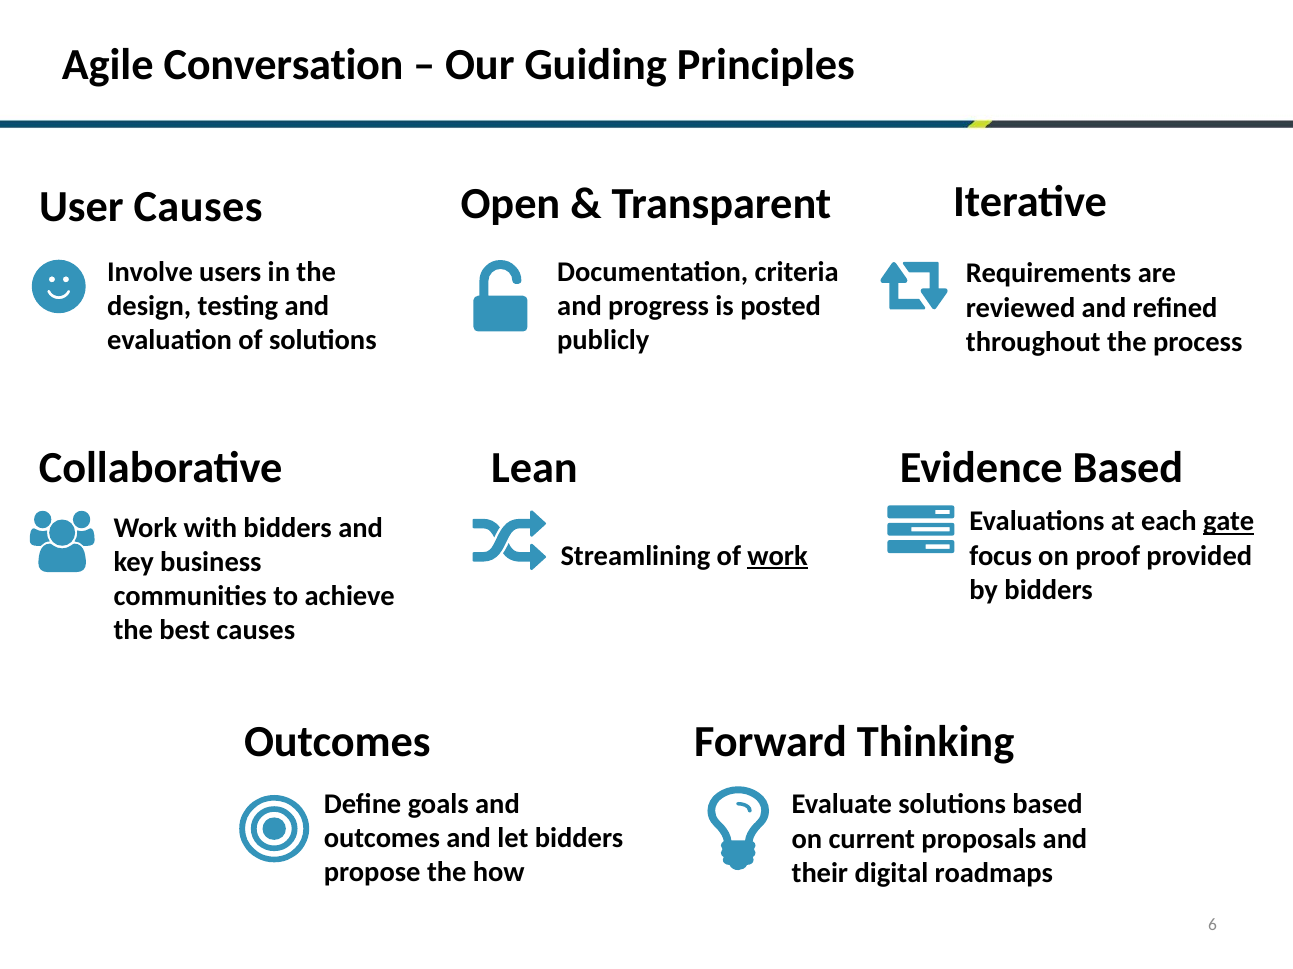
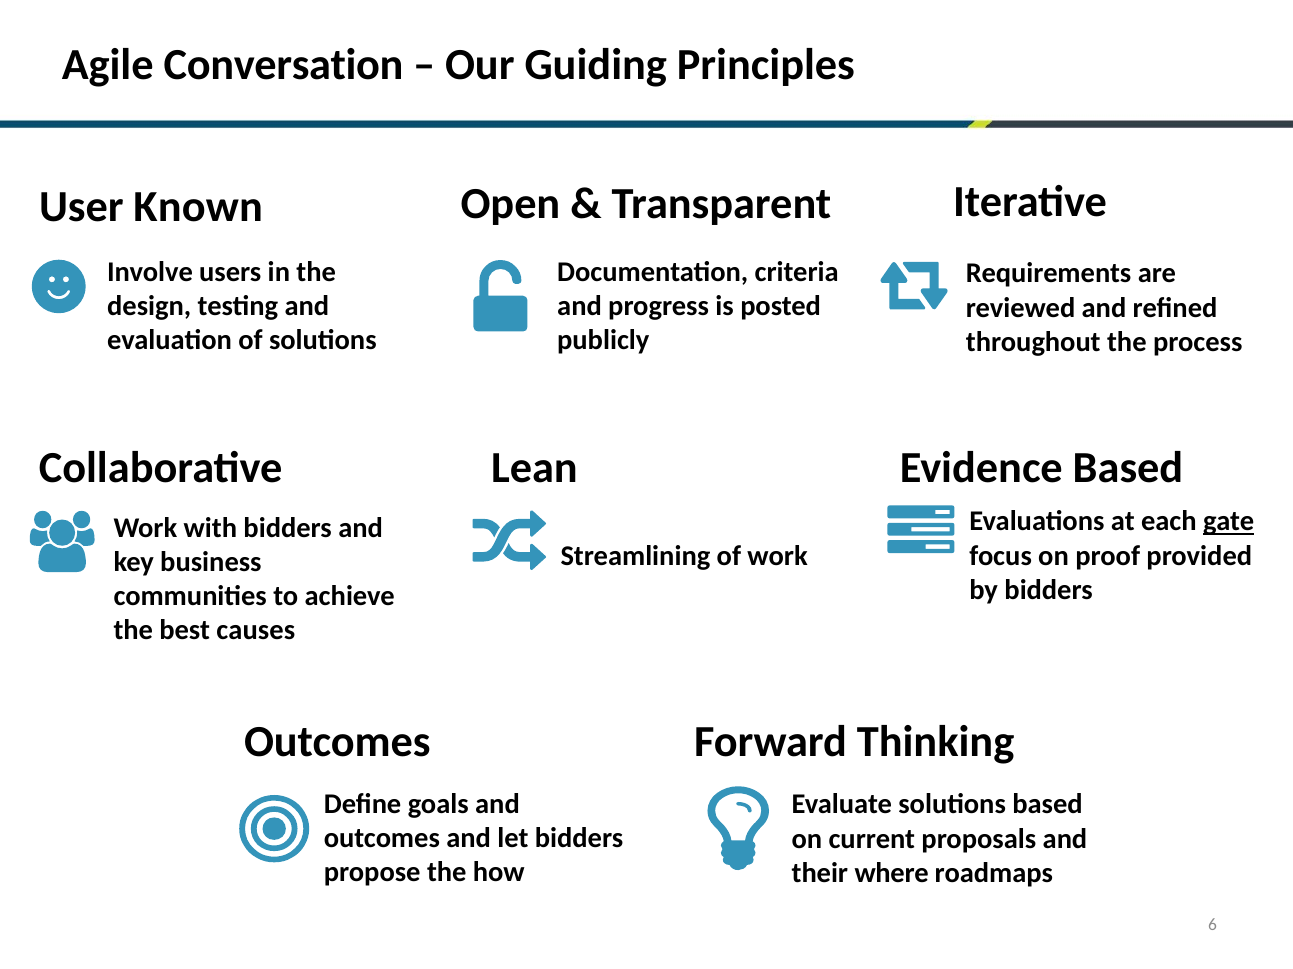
User Causes: Causes -> Known (198, 207)
work underline: present -> none (778, 556)
digital: digital -> where (892, 874)
